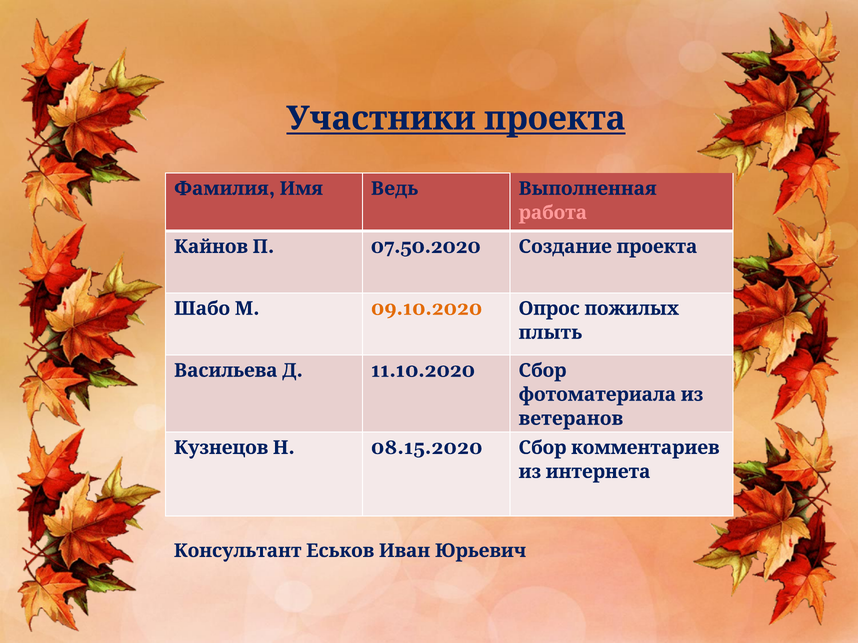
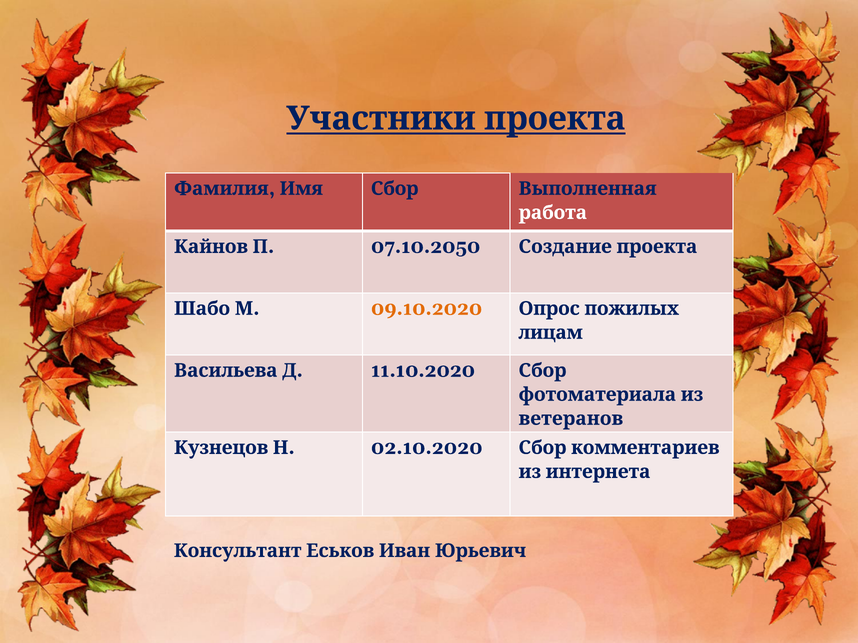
Имя Ведь: Ведь -> Сбор (395, 189)
работа colour: pink -> white (553, 213)
07.50.2020: 07.50.2020 -> 07.10.2050 (426, 247)
плыть: плыть -> лицам (551, 333)
08.15.2020: 08.15.2020 -> 02.10.2020 (427, 448)
